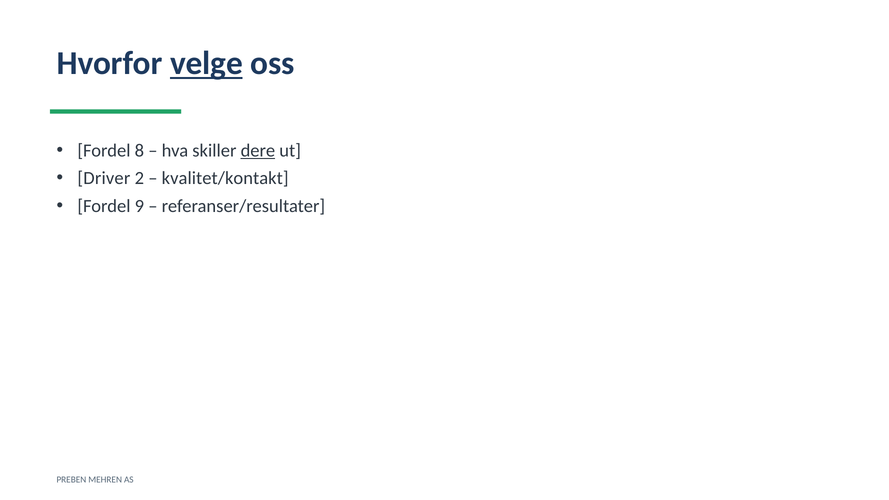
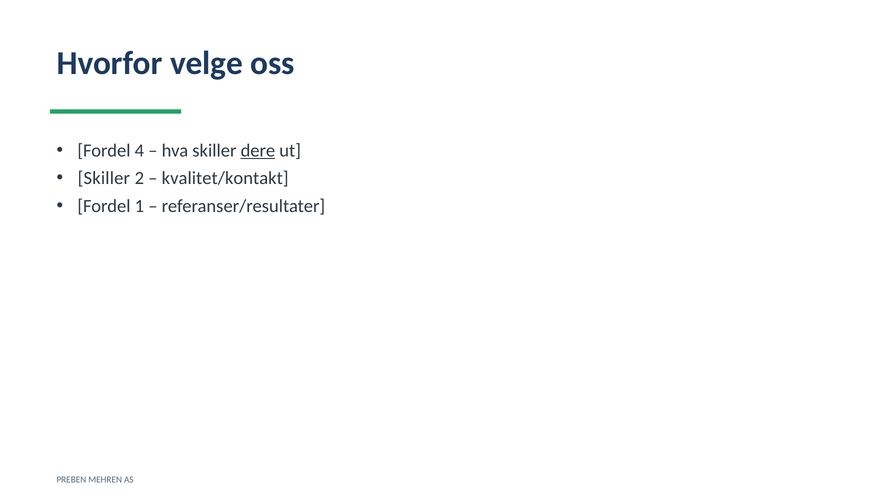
velge underline: present -> none (206, 63)
8: 8 -> 4 (139, 151)
Driver: Driver -> Skiller (104, 178)
9: 9 -> 1 (139, 206)
